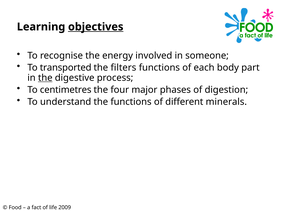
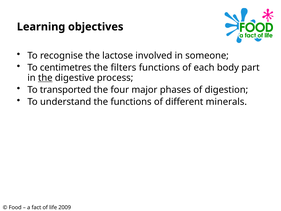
objectives underline: present -> none (96, 27)
energy: energy -> lactose (118, 56)
transported: transported -> centimetres (66, 68)
centimetres: centimetres -> transported (66, 90)
